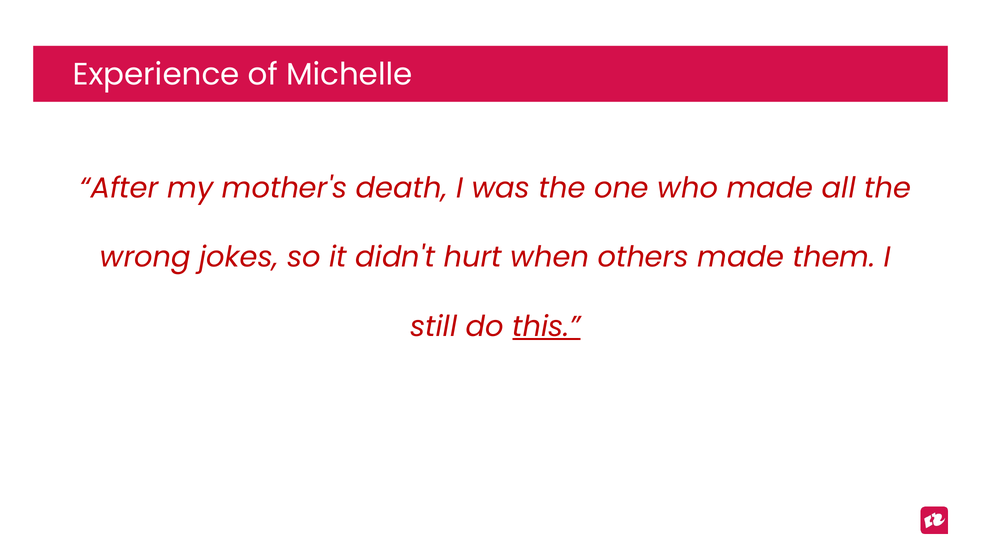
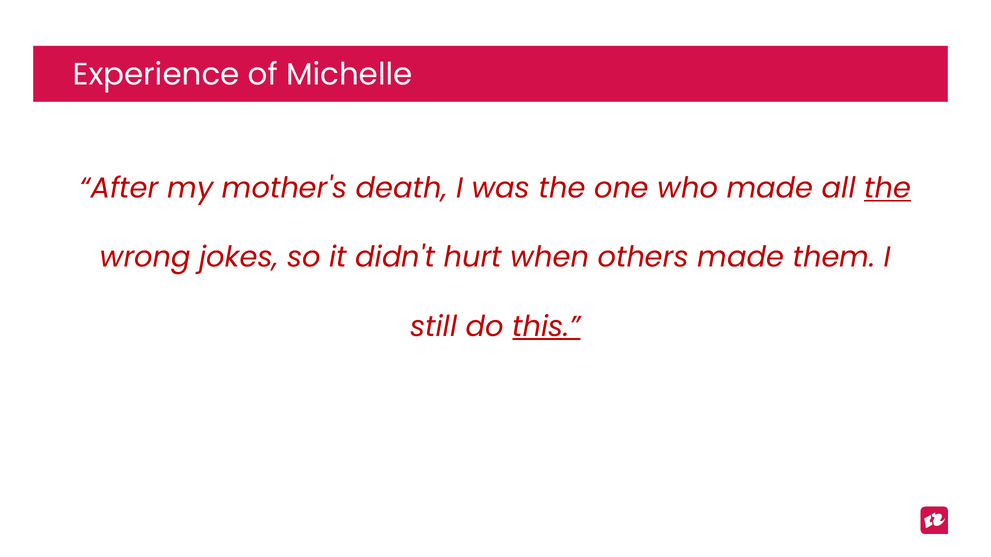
the underline: none -> present (888, 188)
